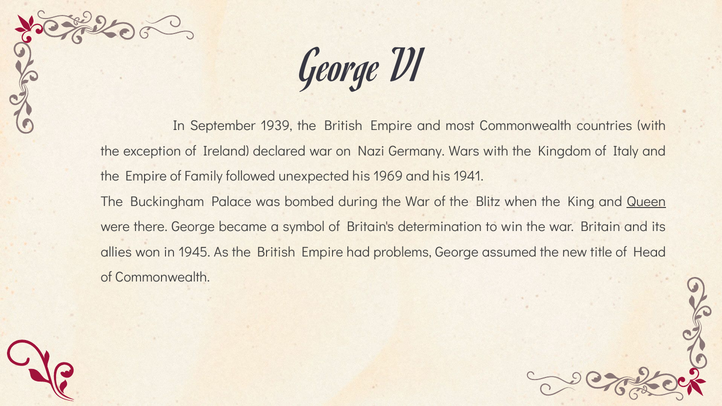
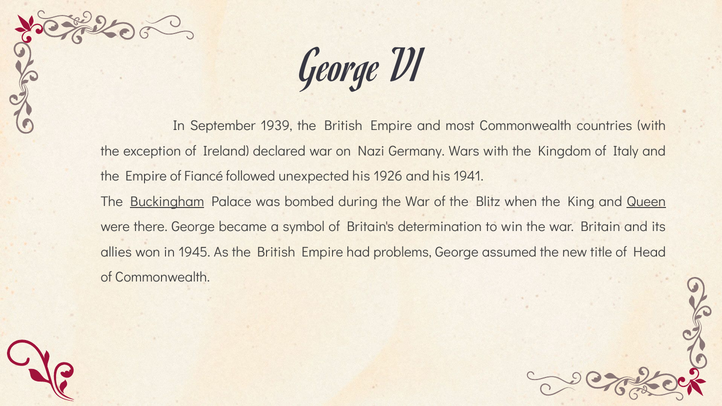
Family: Family -> Fiancé (204, 176)
1969: 1969 -> 1926 (388, 176)
Buckingham underline: none -> present (167, 202)
